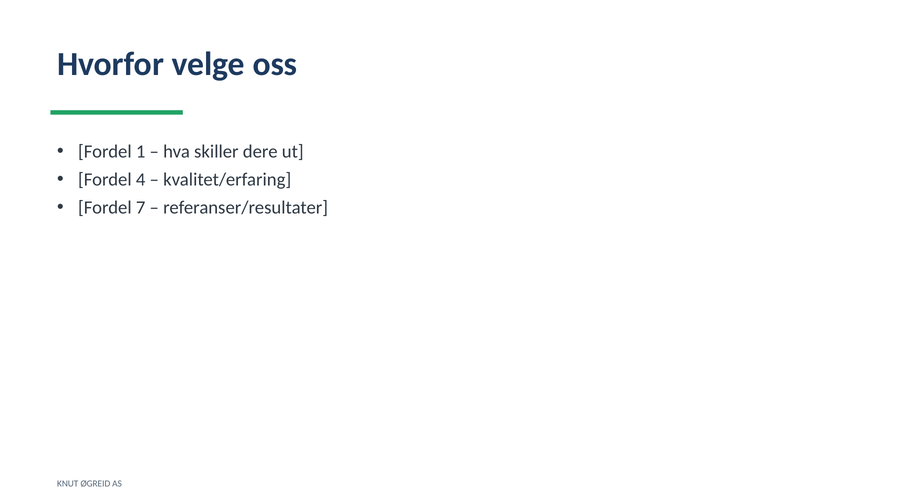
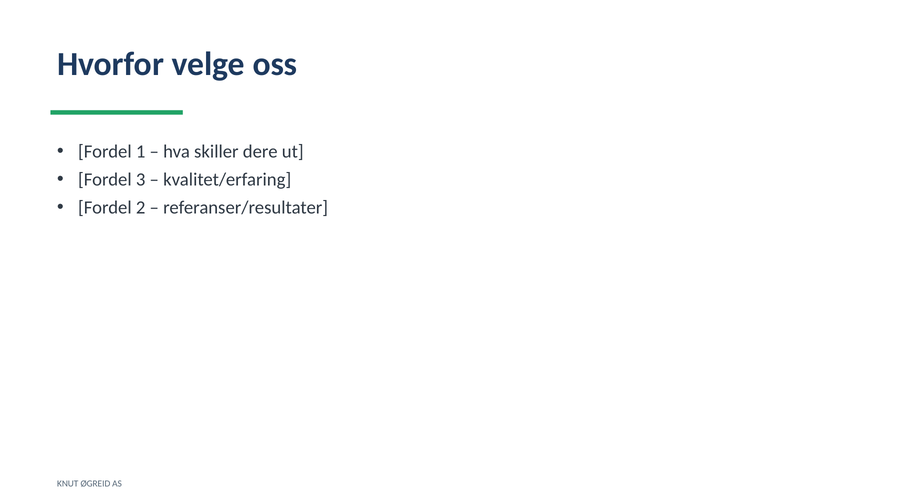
4: 4 -> 3 (141, 180)
7: 7 -> 2 (141, 208)
